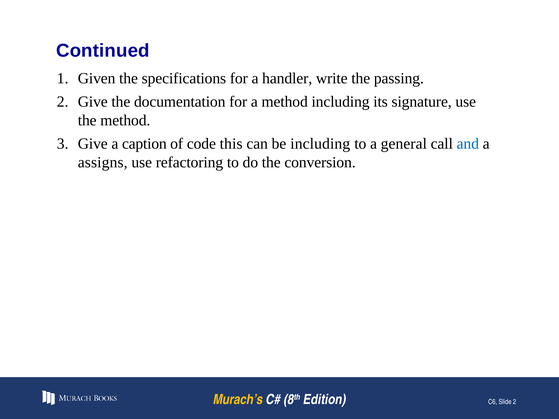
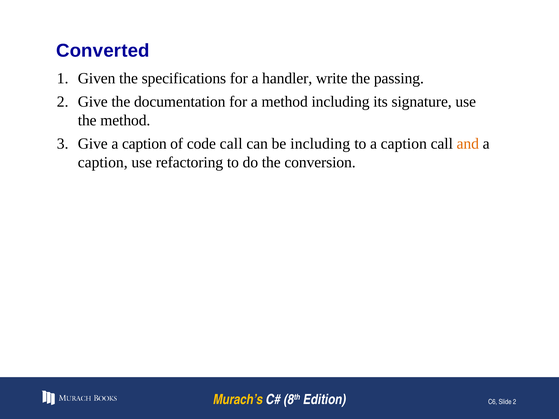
Continued: Continued -> Converted (103, 51)
code this: this -> call (231, 144)
to a general: general -> caption (404, 144)
and colour: blue -> orange (468, 144)
assigns: assigns -> caption (103, 162)
